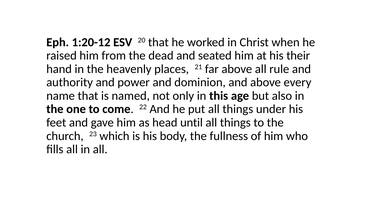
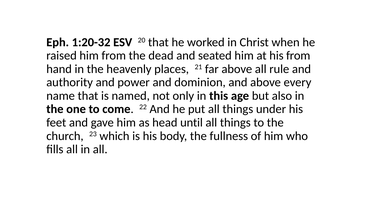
1:20-12: 1:20-12 -> 1:20-32 (91, 42)
his their: their -> from (298, 56)
